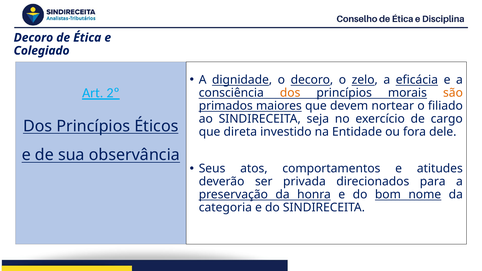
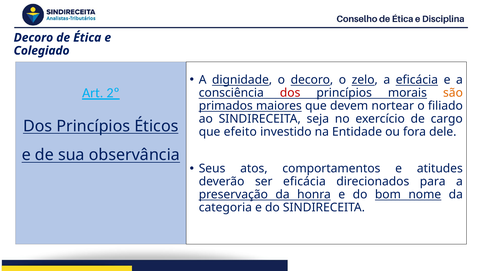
dos colour: orange -> red (290, 93)
direta: direta -> efeito (240, 132)
ser privada: privada -> eficácia (304, 182)
